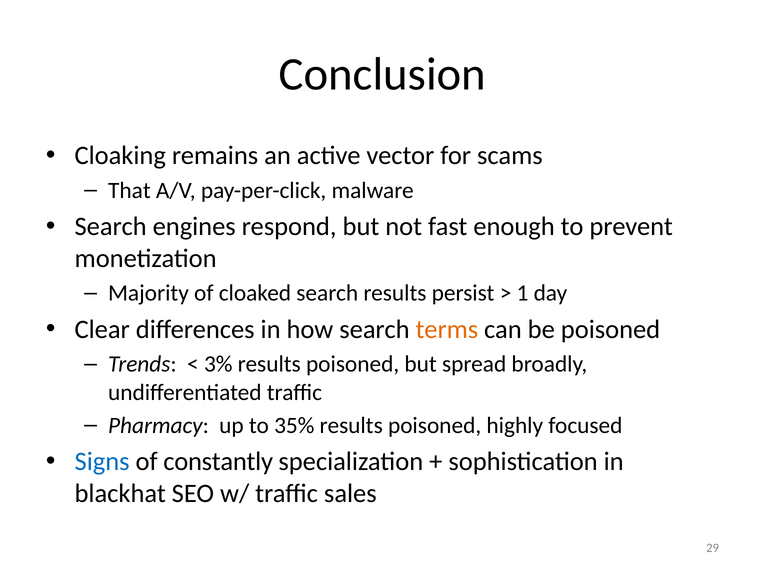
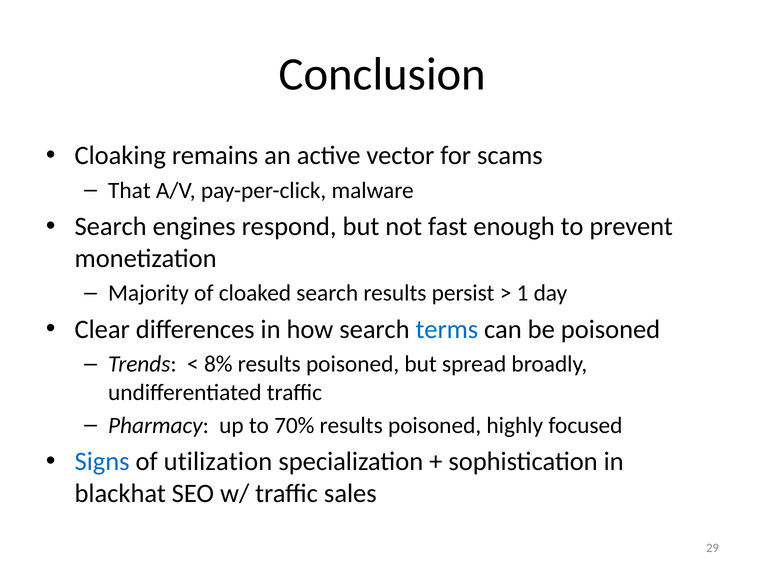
terms colour: orange -> blue (447, 329)
3%: 3% -> 8% (218, 364)
35%: 35% -> 70% (294, 425)
constantly: constantly -> utilization (218, 461)
